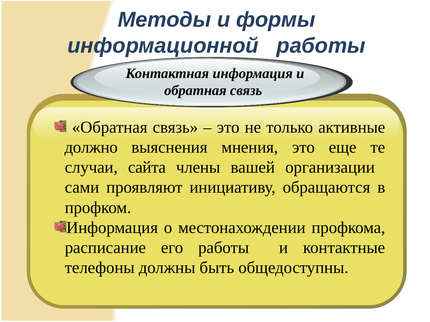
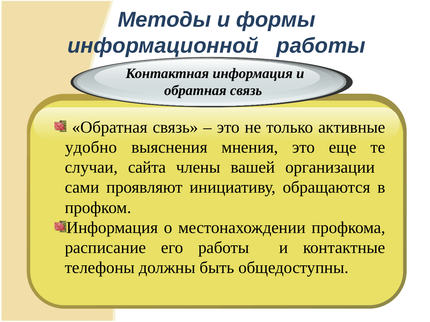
должно: должно -> удобно (91, 148)
